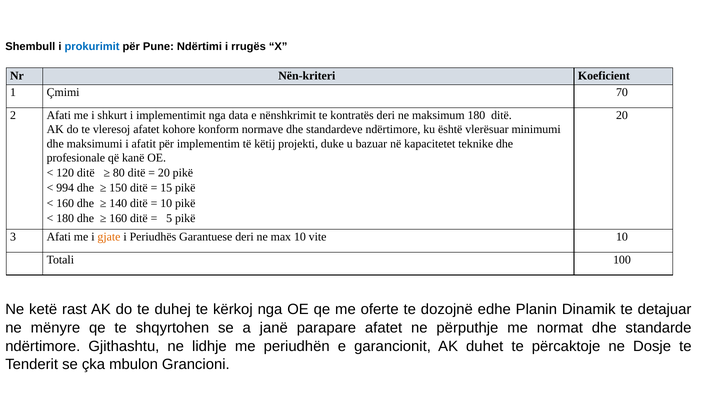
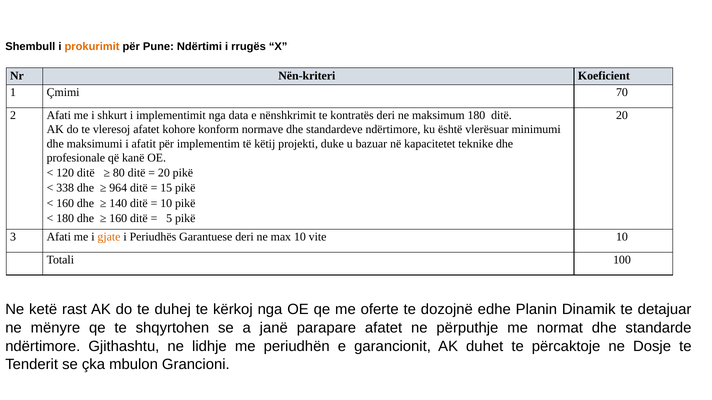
prokurimit colour: blue -> orange (92, 47)
994: 994 -> 338 (65, 188)
150: 150 -> 964 (118, 188)
